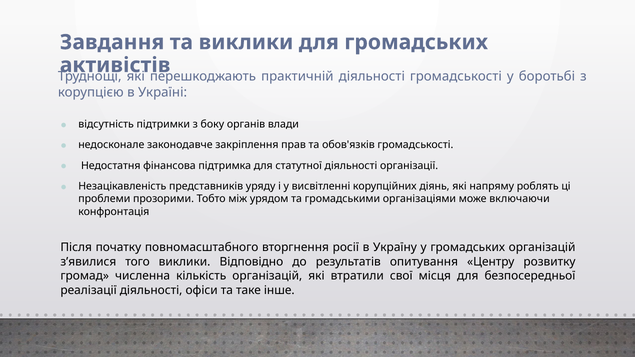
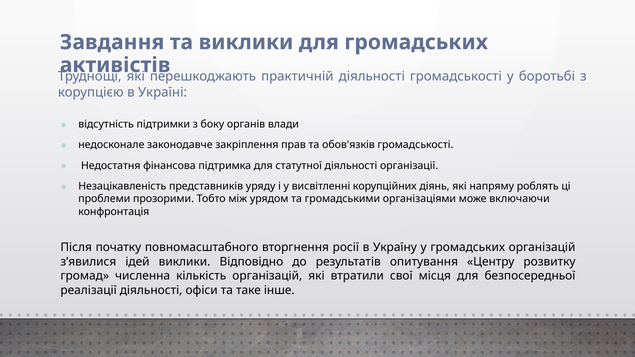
того: того -> ідей (137, 262)
